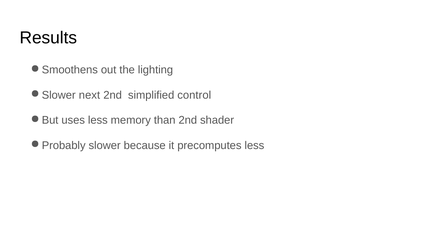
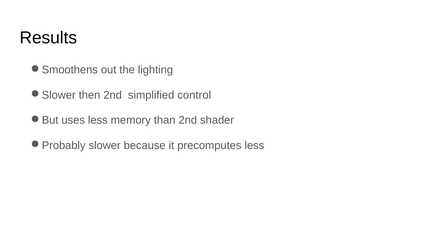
next: next -> then (90, 95)
